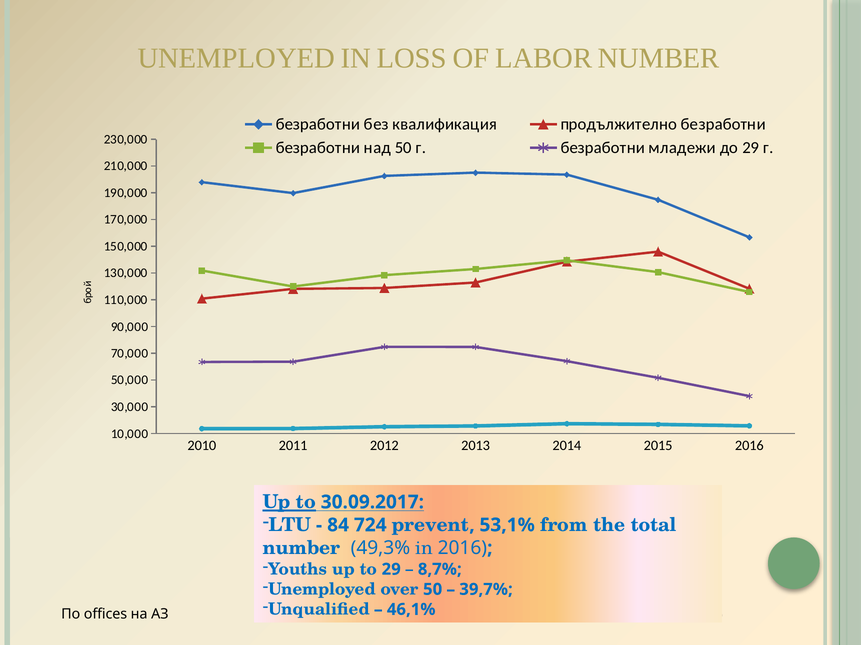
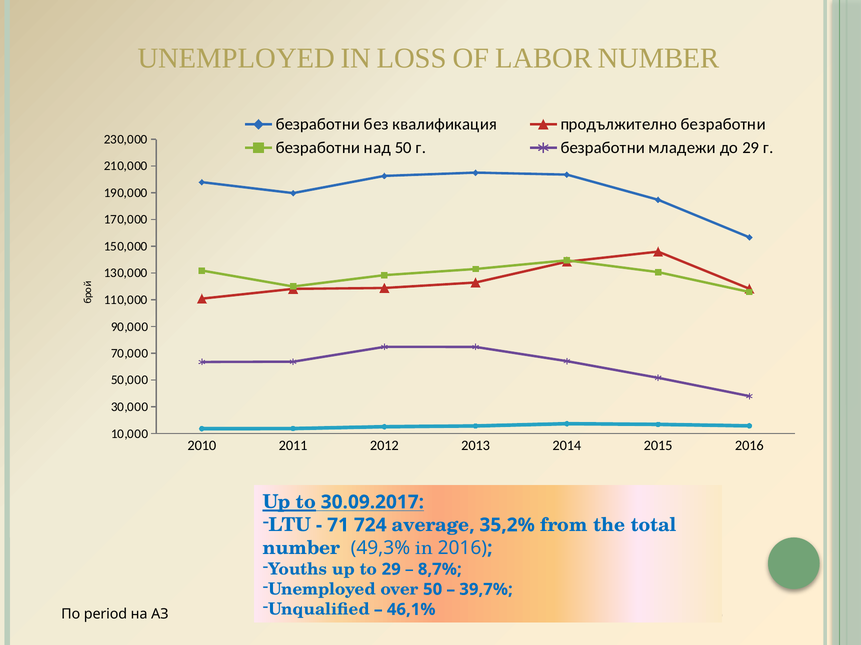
84: 84 -> 71 (338, 526)
prevent: prevent -> average (431, 526)
53,1%: 53,1% -> 35,2% (507, 526)
offices: offices -> period (106, 615)
